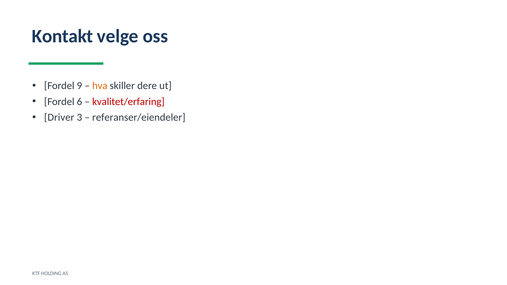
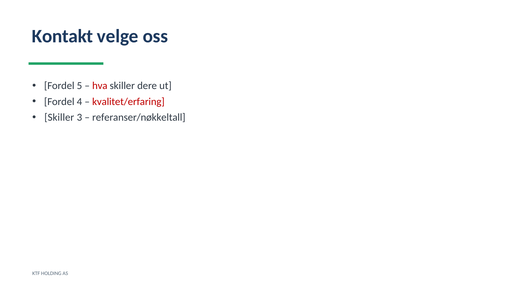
9: 9 -> 5 (80, 86)
hva colour: orange -> red (100, 86)
6: 6 -> 4 (80, 102)
Driver: Driver -> Skiller (59, 118)
referanser/eiendeler: referanser/eiendeler -> referanser/nøkkeltall (139, 118)
